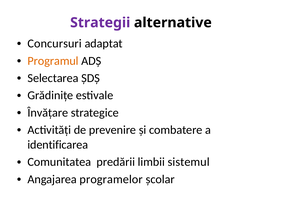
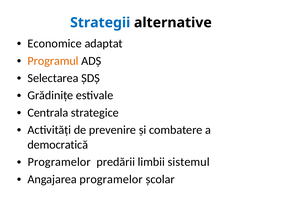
Strategii colour: purple -> blue (100, 23)
Concursuri: Concursuri -> Economice (55, 44)
Învăţare: Învăţare -> Centrala (48, 113)
identificarea: identificarea -> democratică (58, 145)
Comunitatea: Comunitatea -> Programelor (59, 162)
